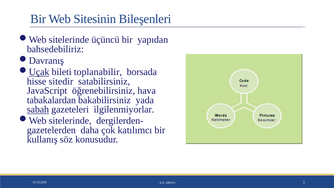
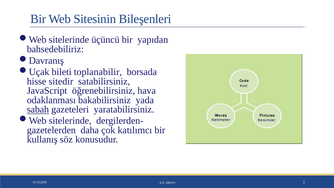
Uçak underline: present -> none (39, 72)
tabakalardan: tabakalardan -> odaklanması (51, 100)
ilgilenmiyorlar: ilgilenmiyorlar -> yaratabilirsiniz (124, 109)
